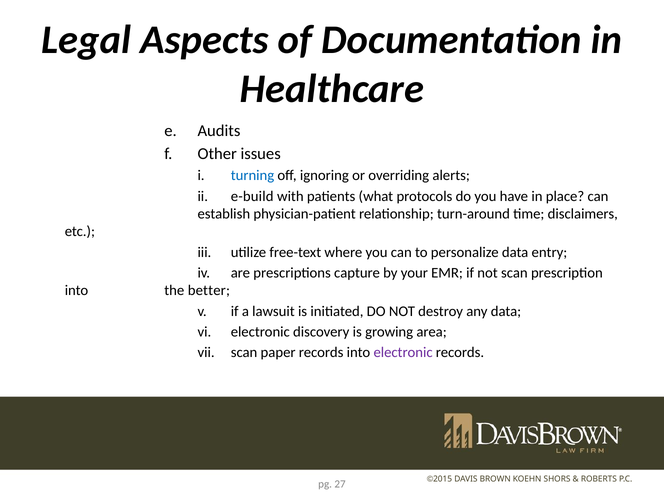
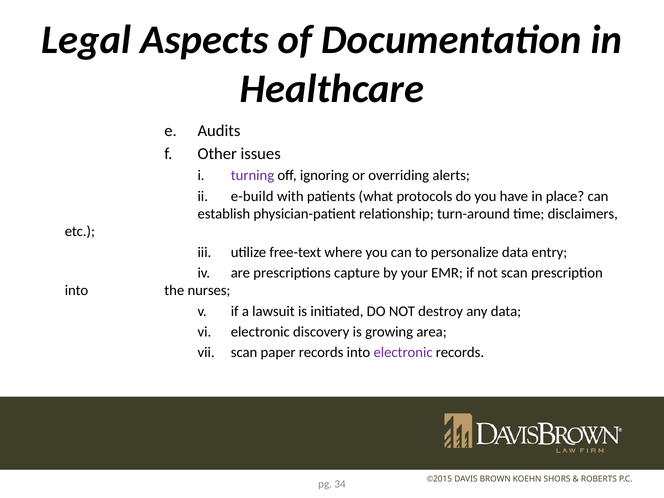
turning colour: blue -> purple (252, 176)
better: better -> nurses (209, 291)
27: 27 -> 34 (340, 484)
